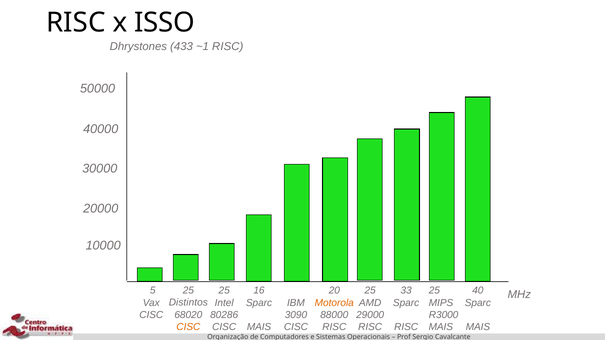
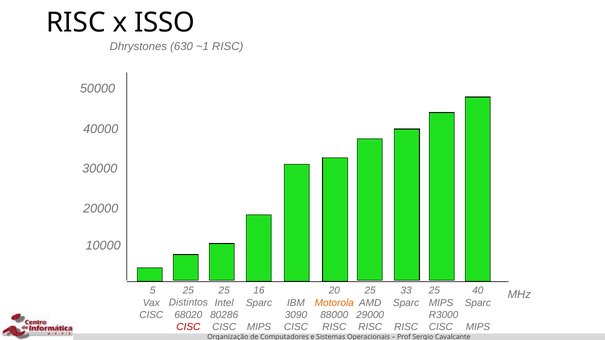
433: 433 -> 630 (182, 47)
CISC colour: orange -> red (188, 327)
MAIS: MAIS -> MIPS (259, 327)
MAIS: MAIS -> CISC (441, 327)
MAIS: MAIS -> MIPS (478, 327)
